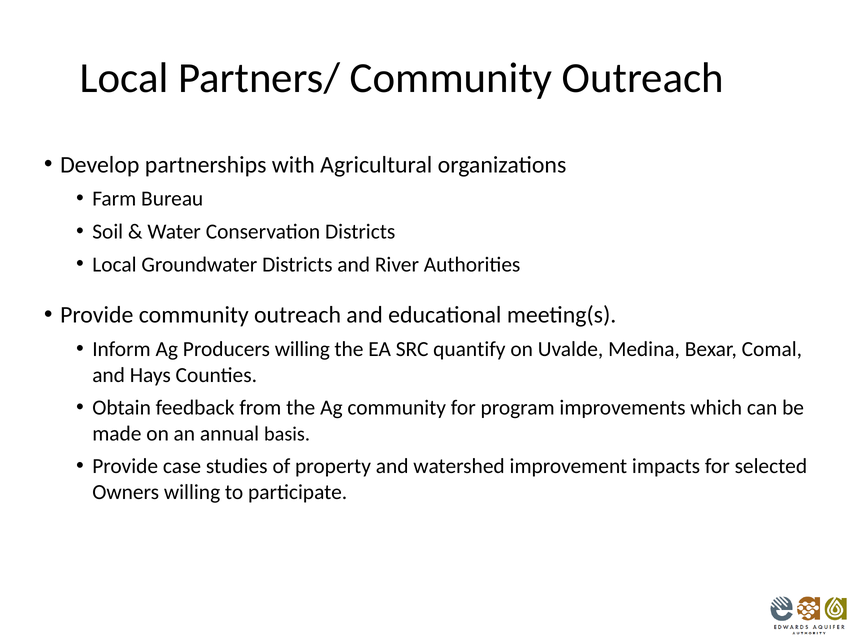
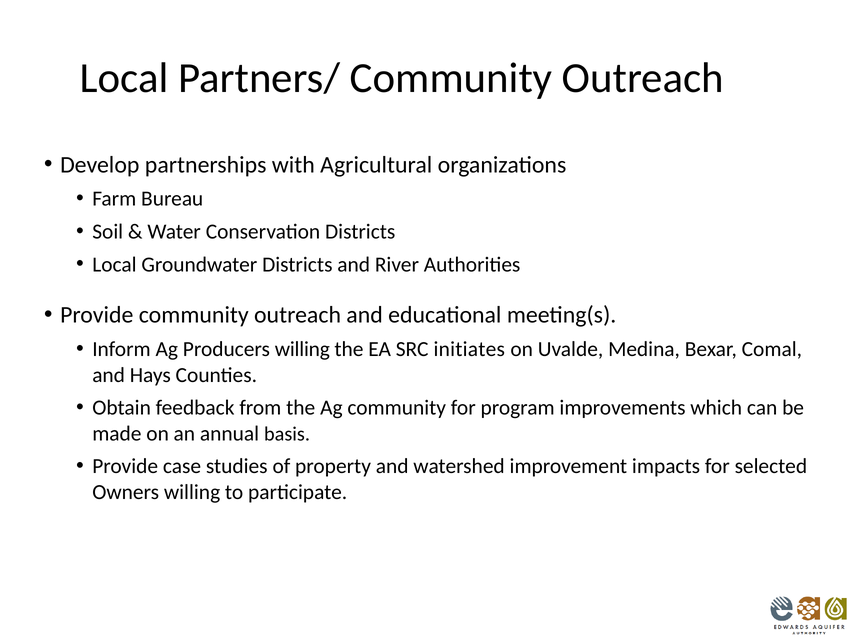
quantify: quantify -> initiates (469, 349)
